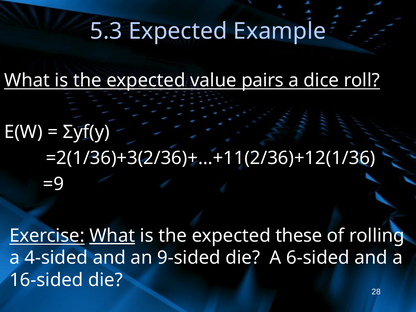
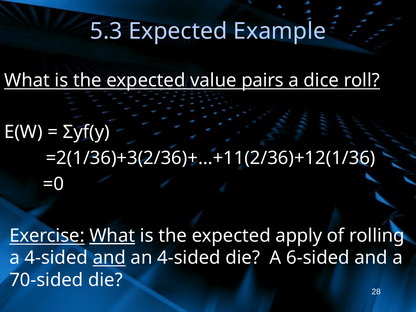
=9: =9 -> =0 (54, 184)
these: these -> apply (299, 236)
and underline: none -> present (109, 258)
an 9-sided: 9-sided -> 4-sided (189, 258)
16-sided: 16-sided -> 70-sided (46, 280)
